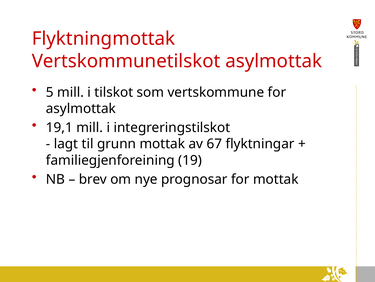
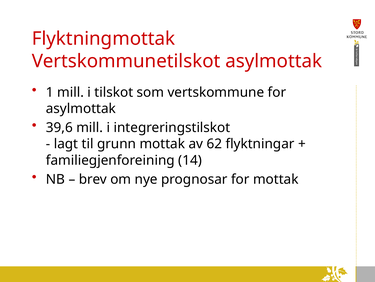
5: 5 -> 1 (50, 92)
19,1: 19,1 -> 39,6 (59, 127)
67: 67 -> 62 (214, 144)
19: 19 -> 14 (190, 160)
